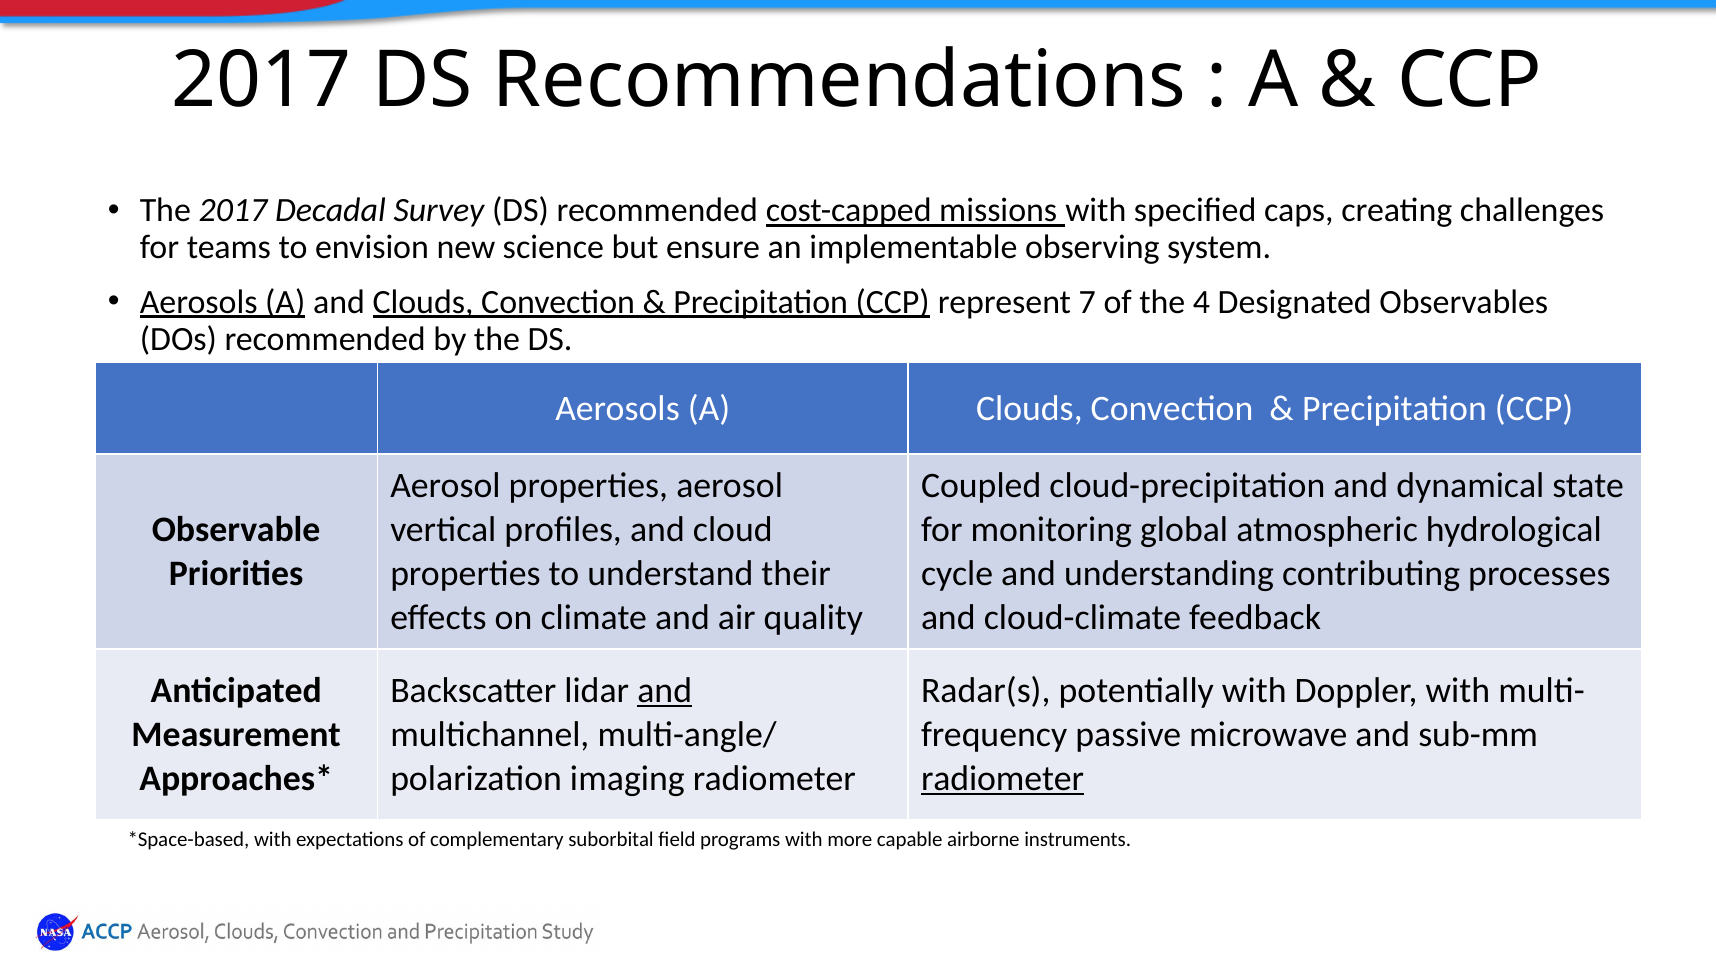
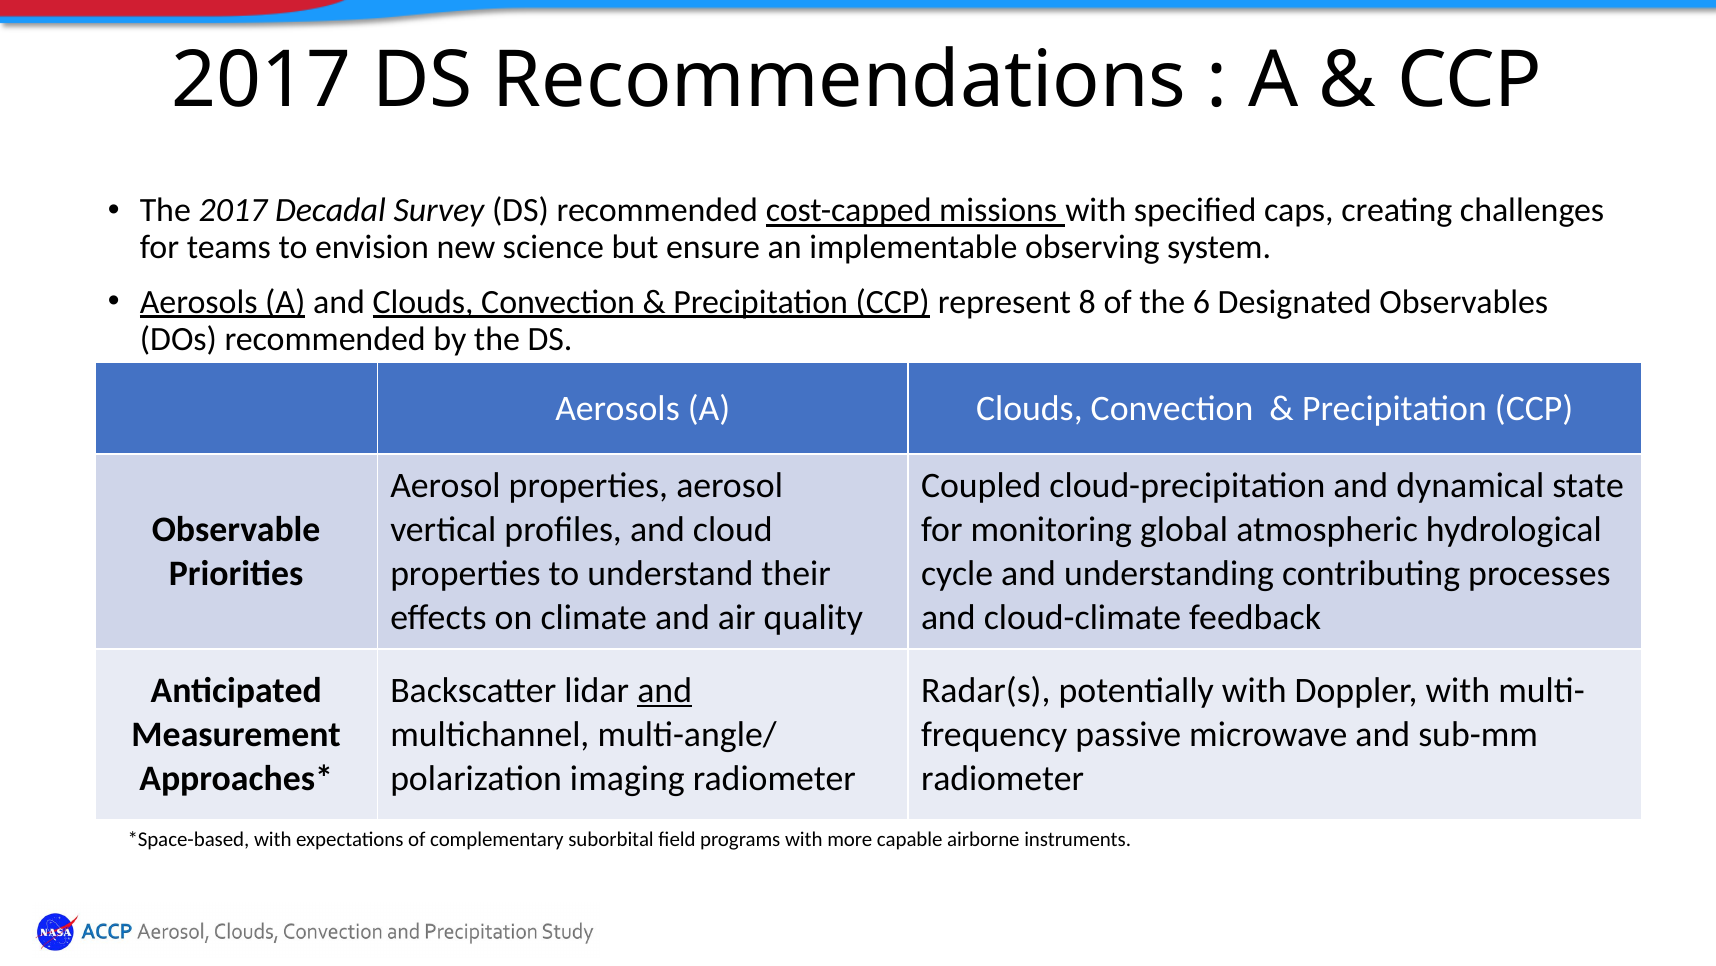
7: 7 -> 8 (1087, 302)
4: 4 -> 6 (1201, 302)
radiometer underline: present -> none (1003, 778)
